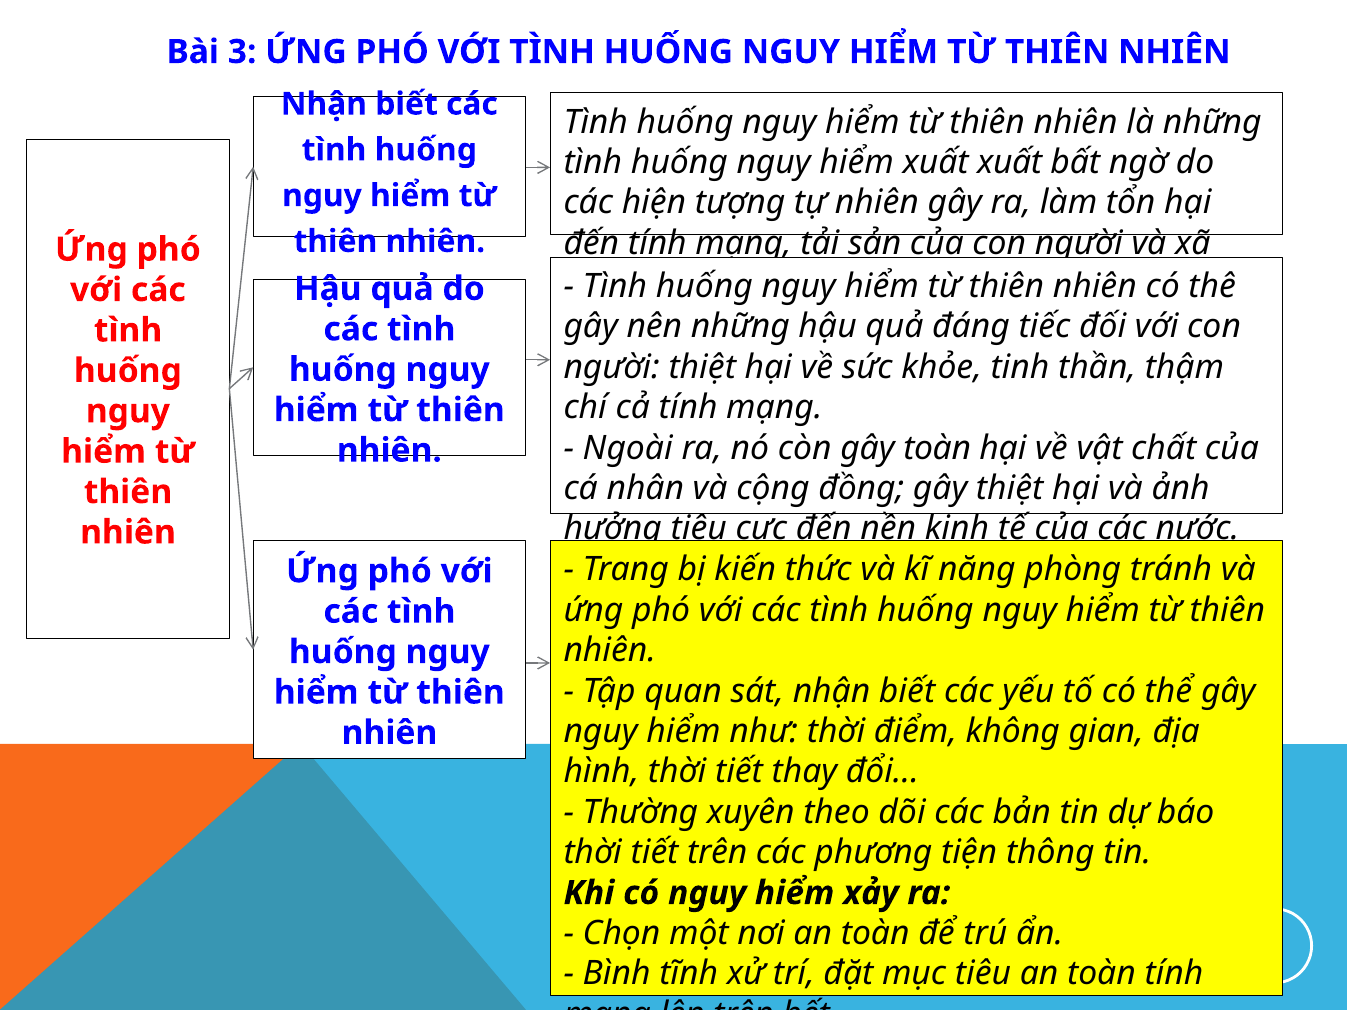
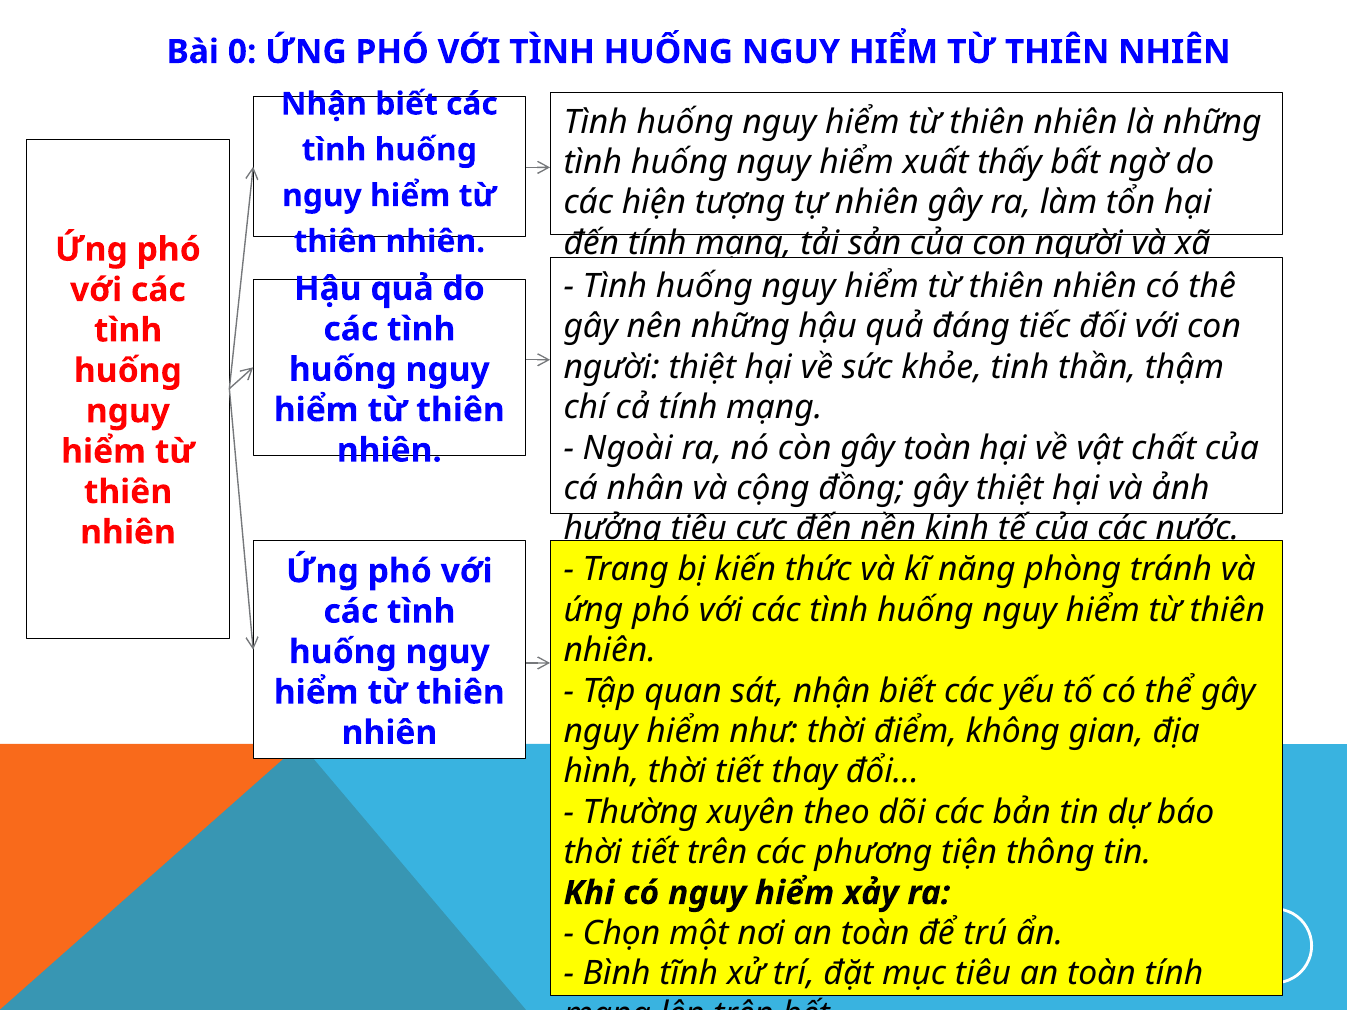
3: 3 -> 0 (242, 52)
xuất xuất: xuất -> thấy (1010, 163)
